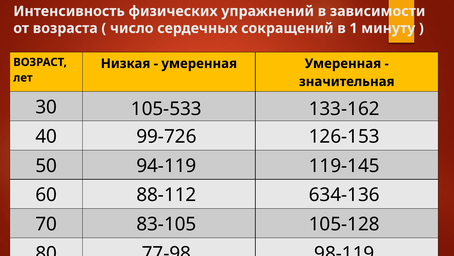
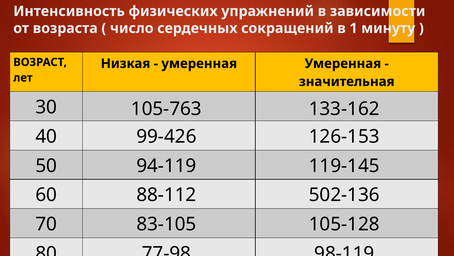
105-533: 105-533 -> 105-763 (166, 109)
99-726: 99-726 -> 99-426 (166, 136)
634-136: 634-136 -> 502-136 (344, 195)
